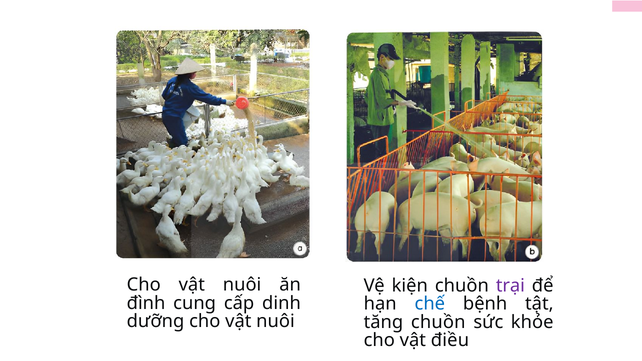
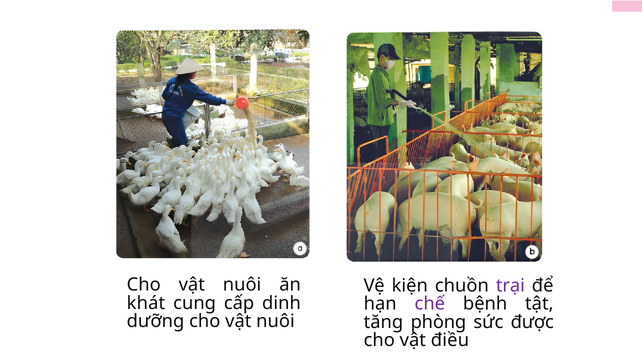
đình: đình -> khát (146, 303)
chế colour: blue -> purple (430, 304)
tăng chuồn: chuồn -> phòng (438, 322)
khỏe: khỏe -> được (532, 322)
